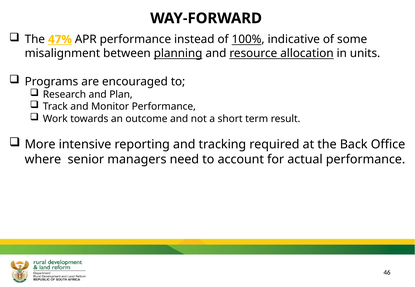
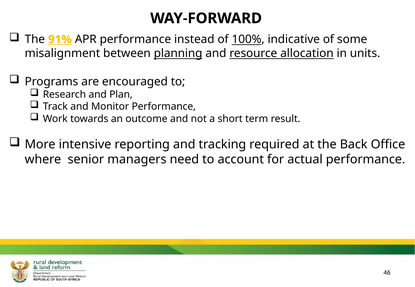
47%: 47% -> 91% (60, 39)
